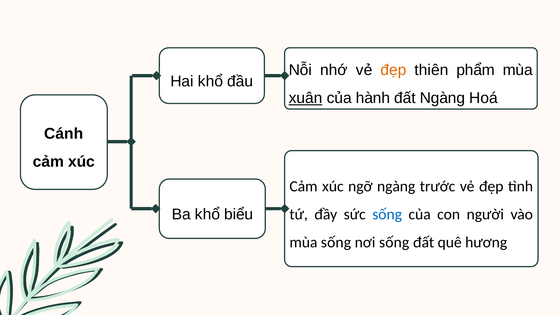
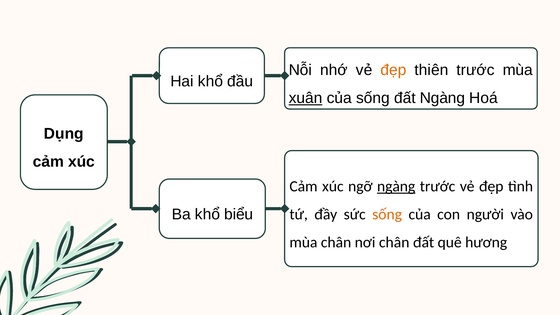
thiên phẩm: phẩm -> trước (476, 70)
của hành: hành -> sống (373, 98)
Cánh: Cánh -> Dụng (64, 134)
ngàng underline: none -> present (396, 186)
sống colour: blue -> orange (387, 214)
mùa sống: sống -> chân (336, 242)
nơi sống: sống -> chân (394, 242)
